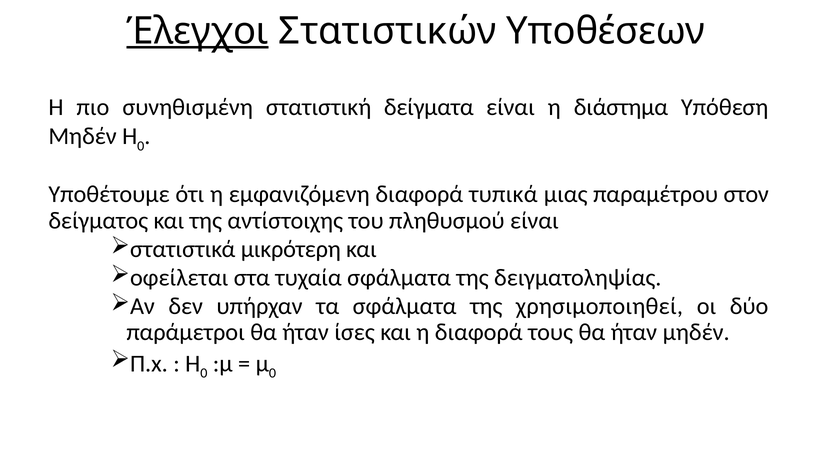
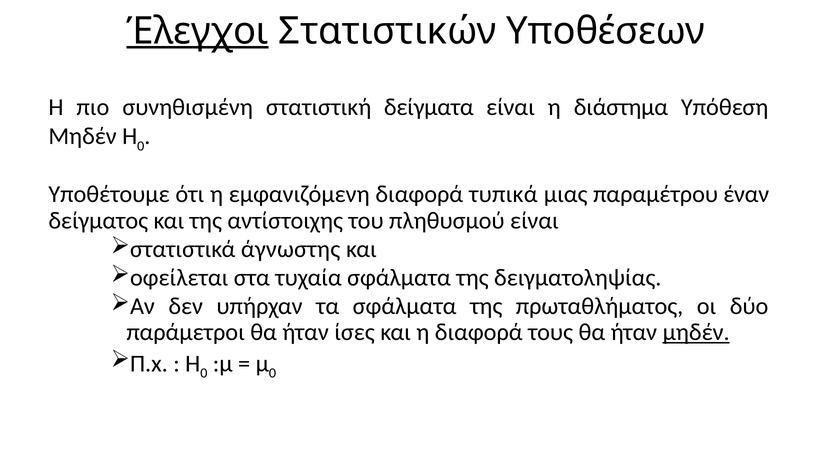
στον: στον -> έναν (746, 194)
μικρότερη: μικρότερη -> άγνωστης (291, 249)
χρησιμοποιηθεί: χρησιμοποιηθεί -> πρωταθλήματος (600, 306)
μηδέν underline: none -> present (696, 332)
